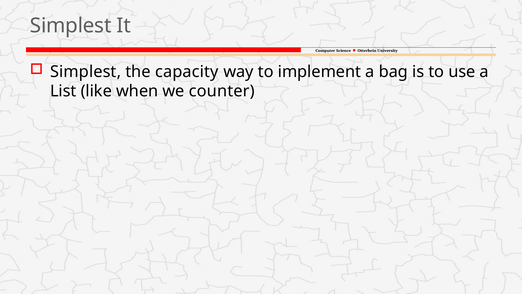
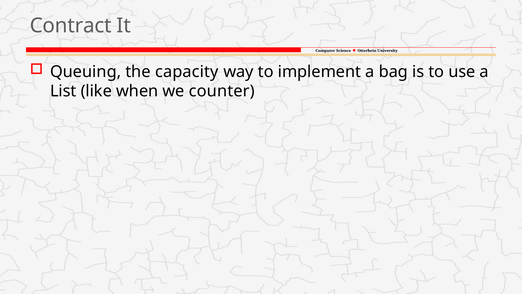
Simplest: Simplest -> Contract (71, 26)
Simplest: Simplest -> Queuing (86, 72)
